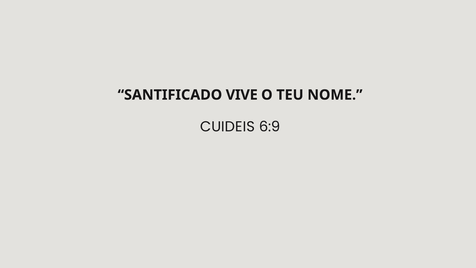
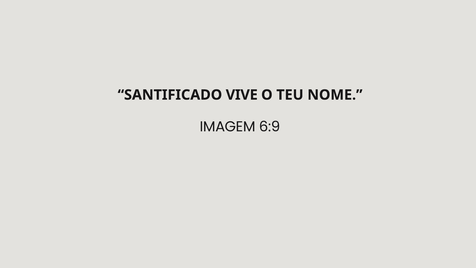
CUIDEIS: CUIDEIS -> IMAGEM (228, 127)
